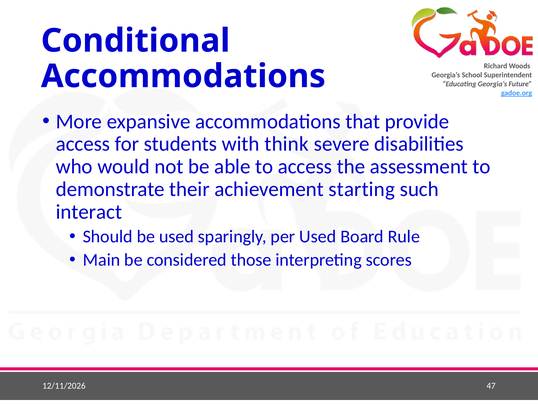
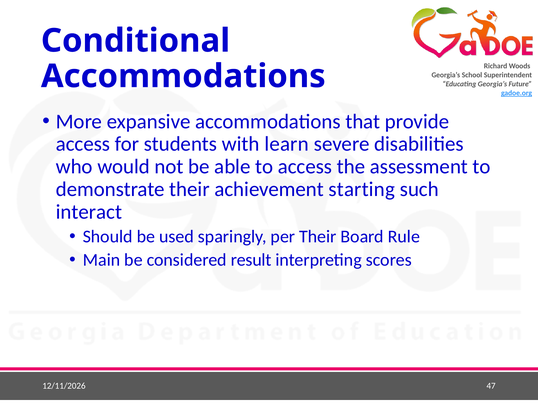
think: think -> learn (287, 144)
per Used: Used -> Their (318, 236)
those: those -> result (251, 259)
